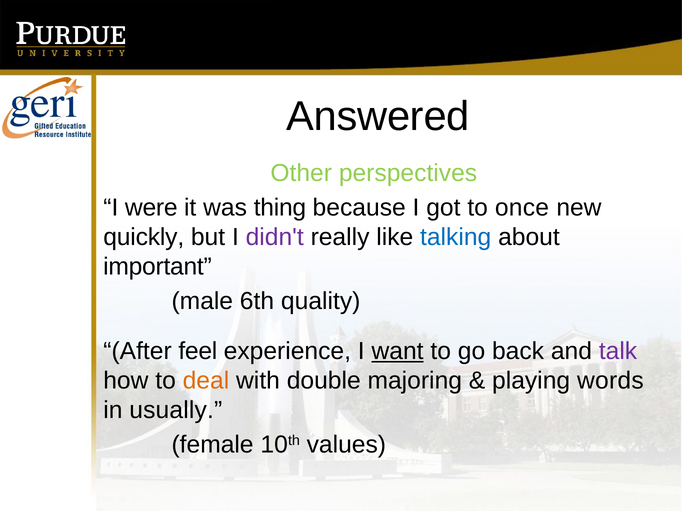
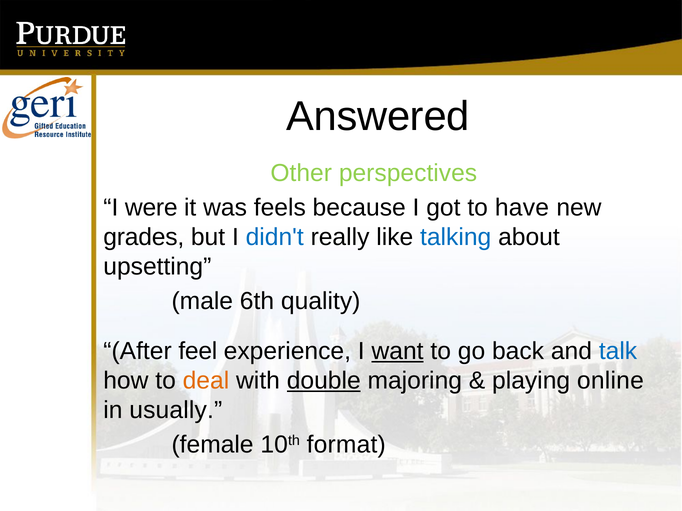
thing: thing -> feels (280, 208)
once: once -> have (522, 208)
quickly: quickly -> grades (144, 237)
didn't colour: purple -> blue (275, 237)
important: important -> upsetting (157, 267)
talk colour: purple -> blue (618, 352)
double underline: none -> present (324, 381)
words: words -> online (610, 381)
values: values -> format (346, 445)
